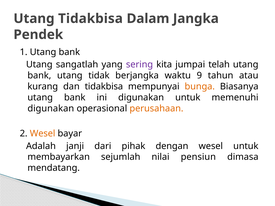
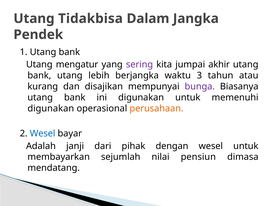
sangatlah: sangatlah -> mengatur (77, 65)
telah: telah -> akhir (219, 65)
tidak: tidak -> lebih (99, 76)
9: 9 -> 3 (199, 76)
dan tidakbisa: tidakbisa -> disajikan (104, 87)
bunga colour: orange -> purple (200, 87)
Wesel colour: orange -> blue (43, 134)
